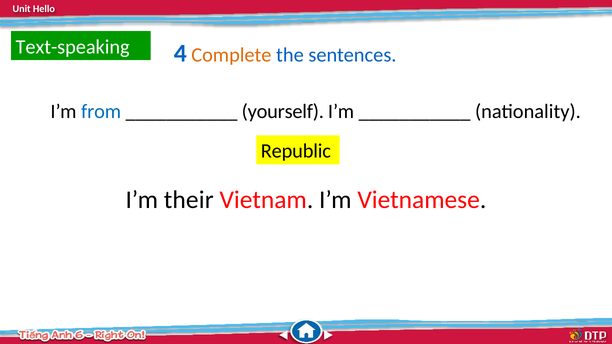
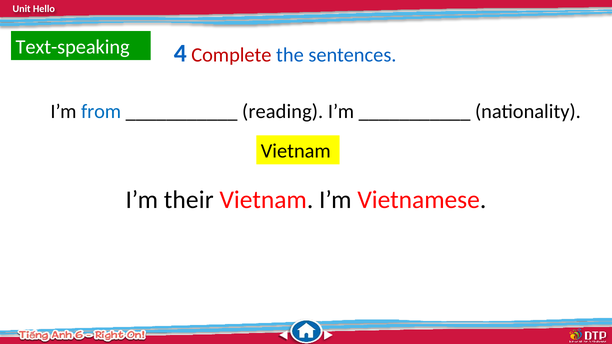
Complete colour: orange -> red (231, 55)
yourself: yourself -> reading (283, 112)
Republic: Republic -> Vietnam (296, 151)
